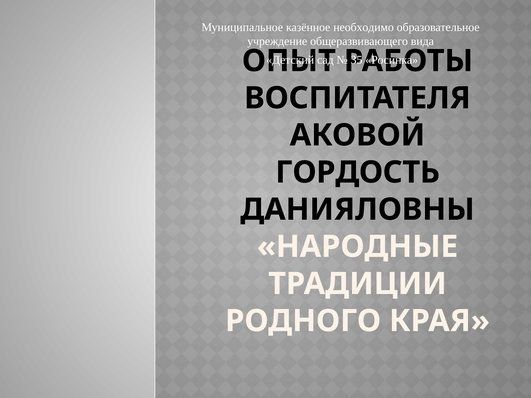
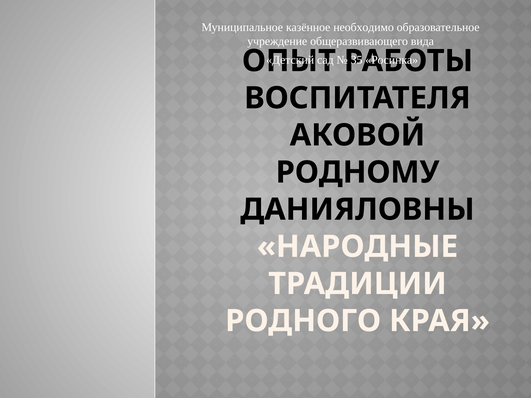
ГОРДОСТЬ: ГОРДОСТЬ -> РОДНОМУ (358, 172)
